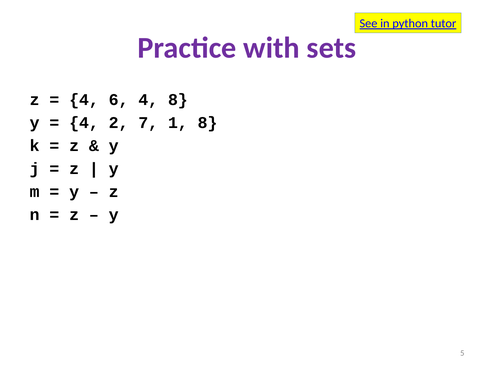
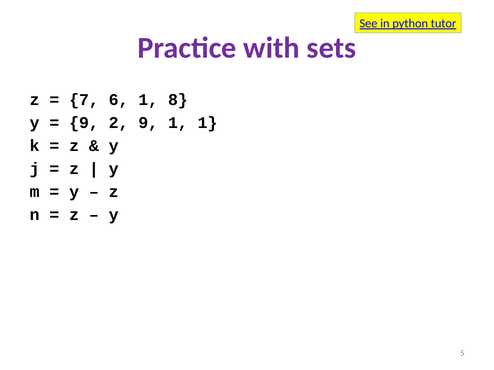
4: 4 -> 7 (84, 100)
6 4: 4 -> 1 (148, 100)
4: 4 -> 9 (84, 123)
2 7: 7 -> 9 (148, 123)
1 8: 8 -> 1 (208, 123)
